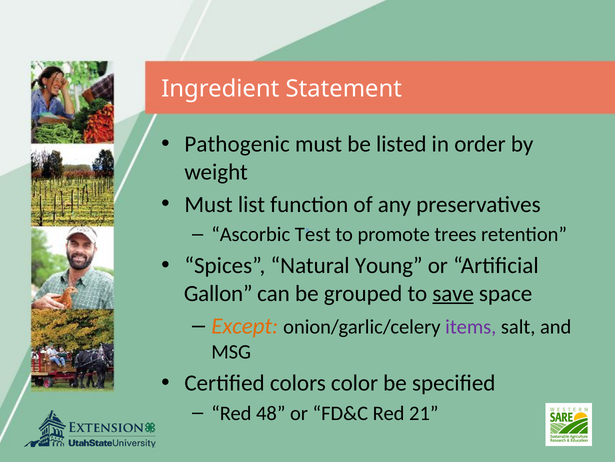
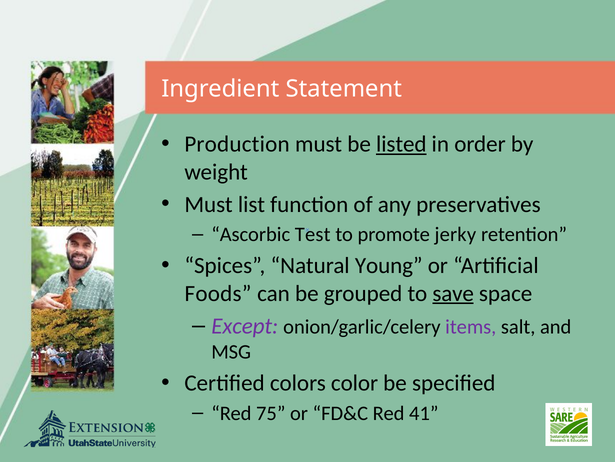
Pathogenic: Pathogenic -> Production (237, 144)
listed underline: none -> present (401, 144)
trees: trees -> jerky (455, 234)
Gallon: Gallon -> Foods (218, 293)
Except colour: orange -> purple (245, 326)
48: 48 -> 75 (271, 413)
21: 21 -> 41 (424, 413)
